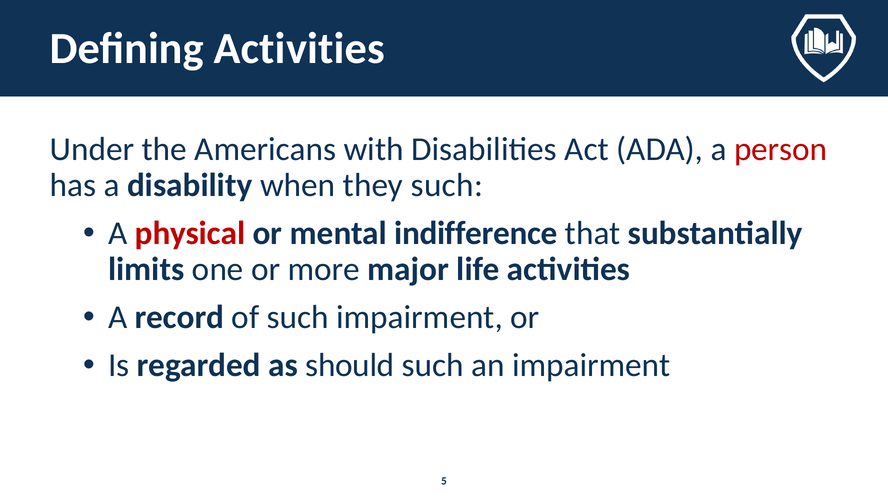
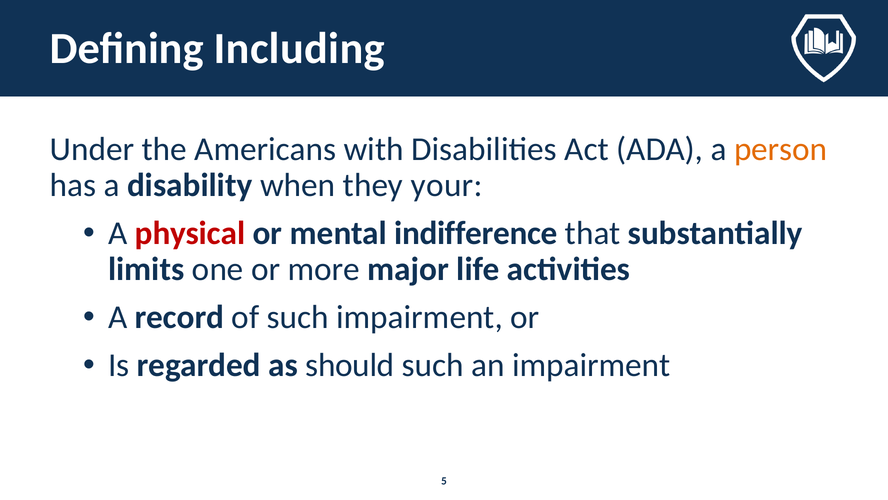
Defining Activities: Activities -> Including (299, 49)
person colour: red -> orange (781, 149)
they such: such -> your (447, 185)
